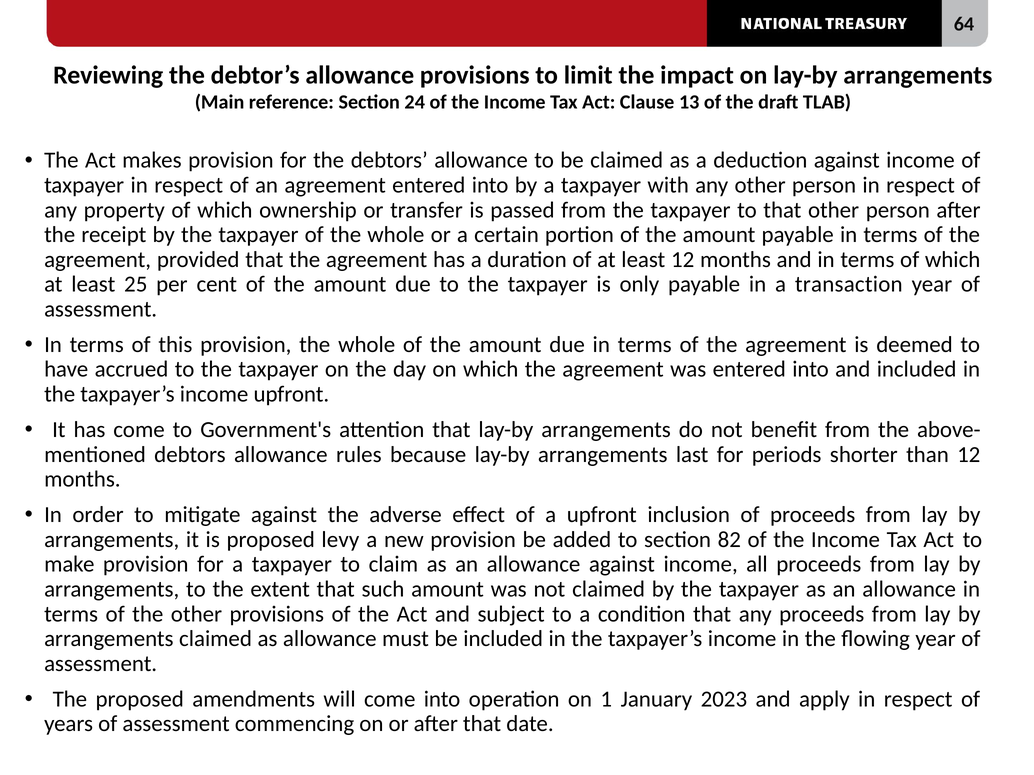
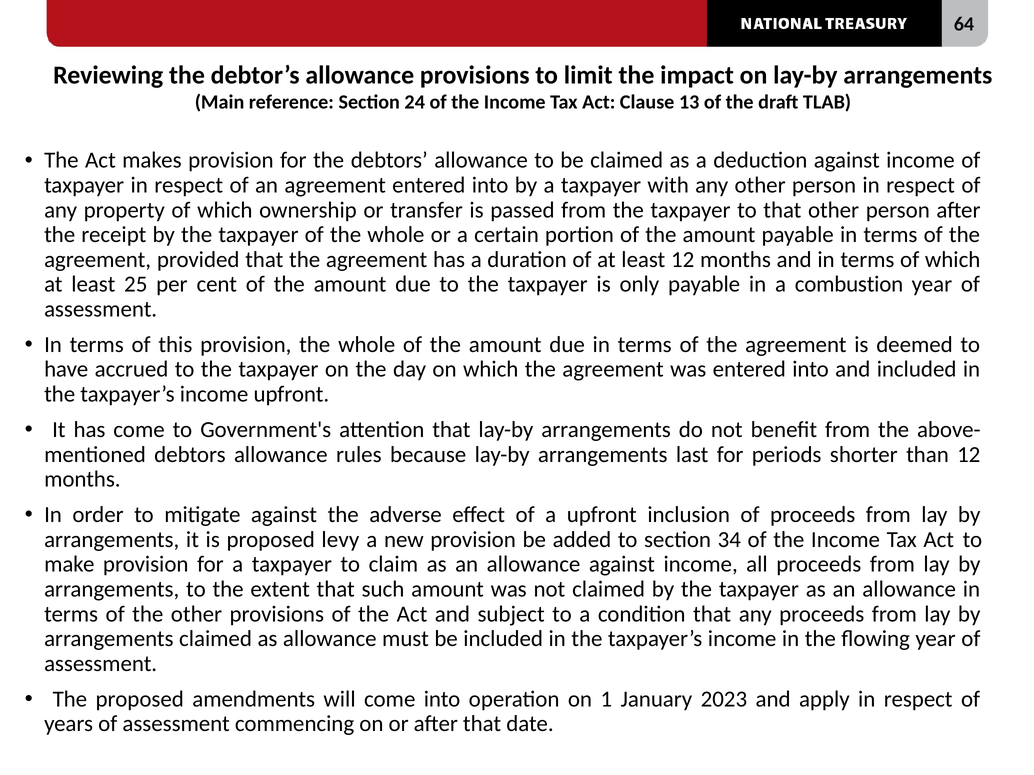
transaction: transaction -> combustion (849, 284)
82: 82 -> 34 (729, 540)
